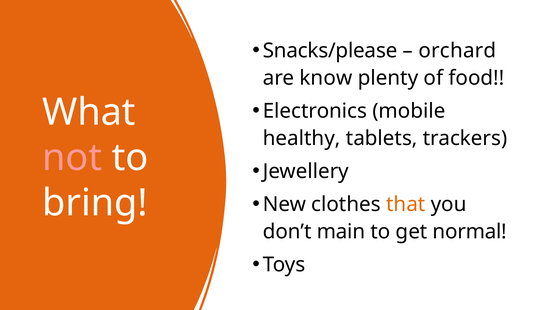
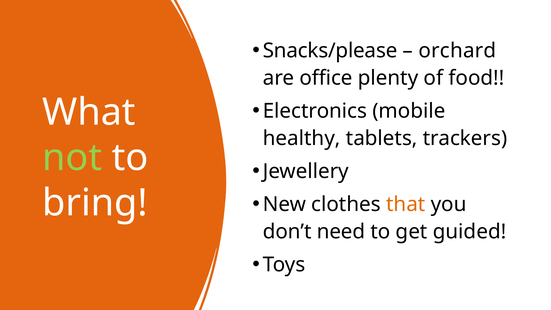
know: know -> office (326, 78)
not colour: pink -> light green (72, 158)
main: main -> need (341, 232)
normal: normal -> guided (470, 232)
